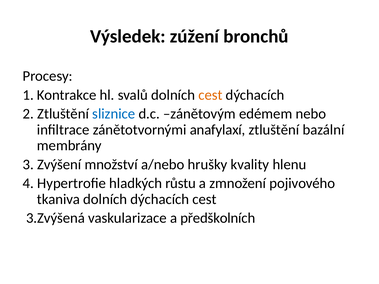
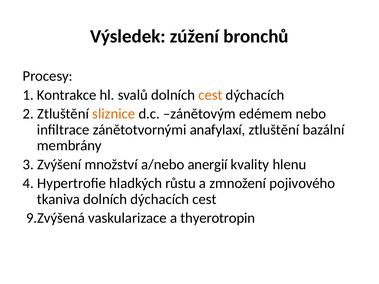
sliznice colour: blue -> orange (114, 114)
hrušky: hrušky -> anergií (208, 165)
3.Zvýšená: 3.Zvýšená -> 9.Zvýšená (55, 218)
předškolních: předškolních -> thyerotropin (218, 218)
